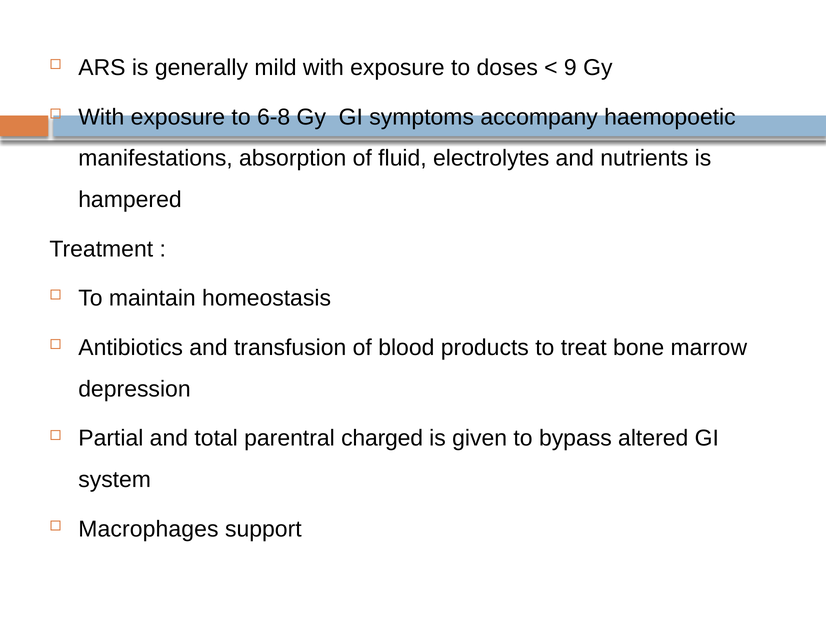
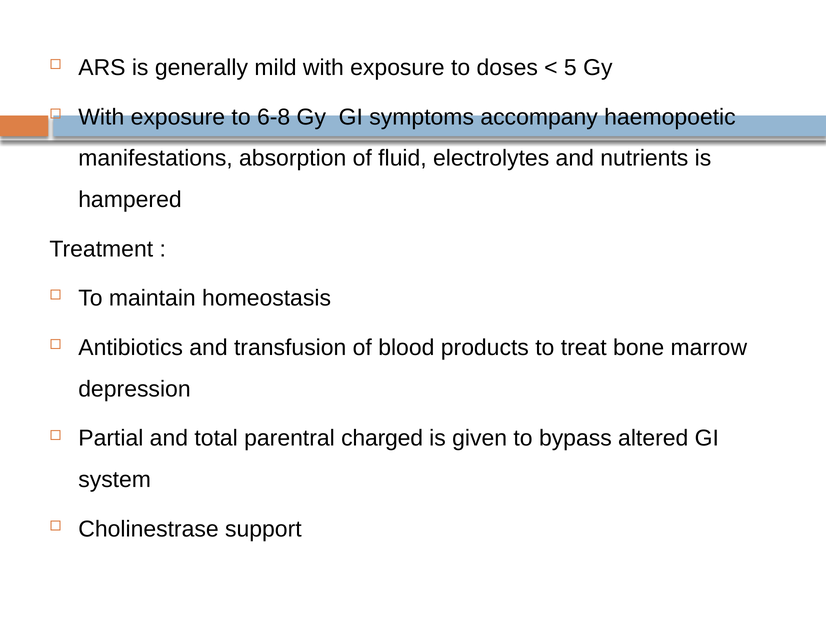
9: 9 -> 5 (570, 68)
Macrophages: Macrophages -> Cholinestrase (148, 530)
